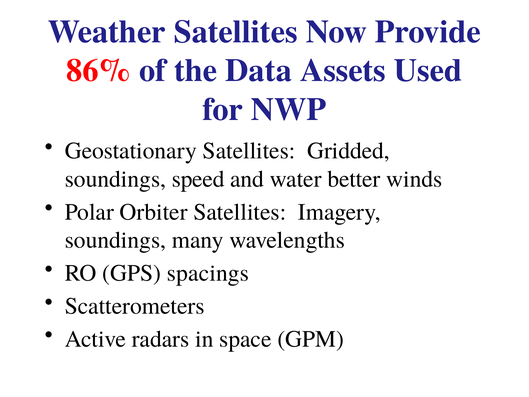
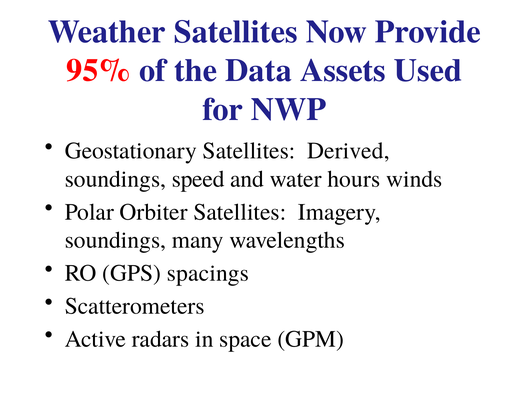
86%: 86% -> 95% (99, 71)
Gridded: Gridded -> Derived (348, 151)
better: better -> hours (354, 179)
